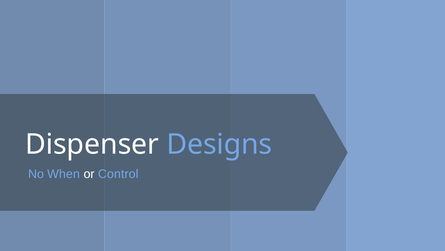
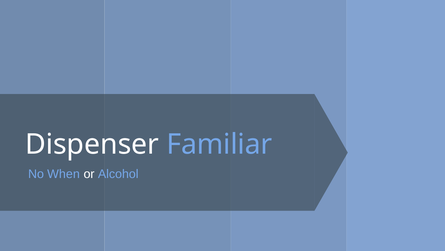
Designs: Designs -> Familiar (219, 144)
Control: Control -> Alcohol (118, 173)
